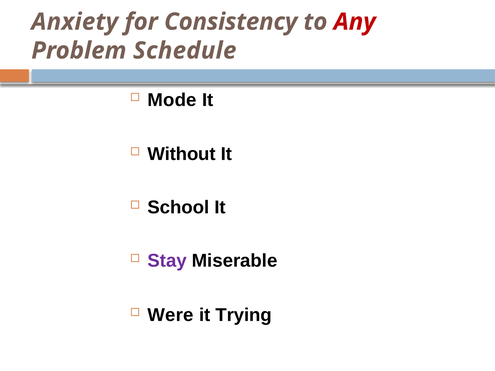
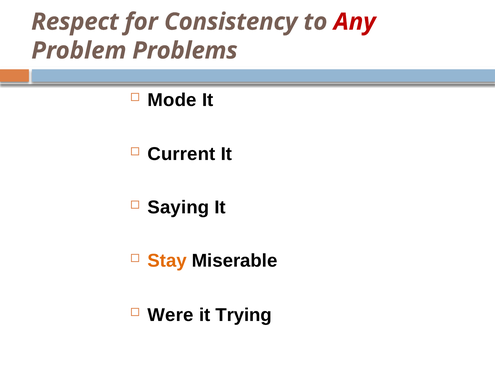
Anxiety: Anxiety -> Respect (75, 22)
Schedule: Schedule -> Problems (185, 51)
Without: Without -> Current (181, 154)
School: School -> Saying (178, 208)
Stay colour: purple -> orange (167, 261)
